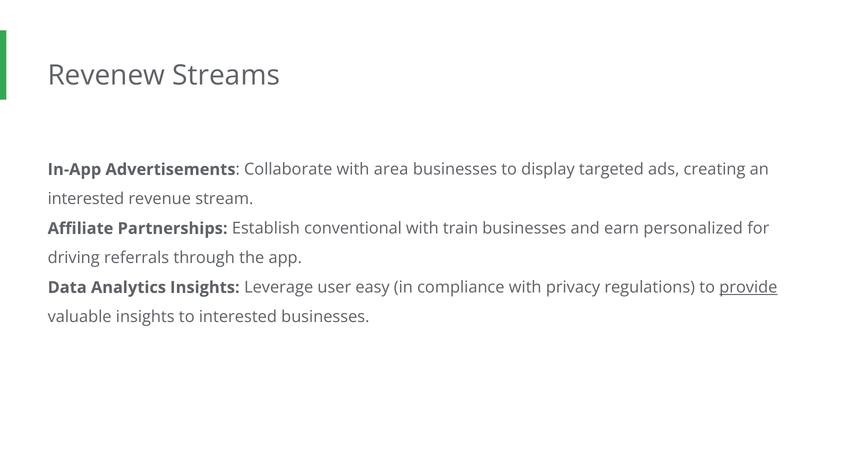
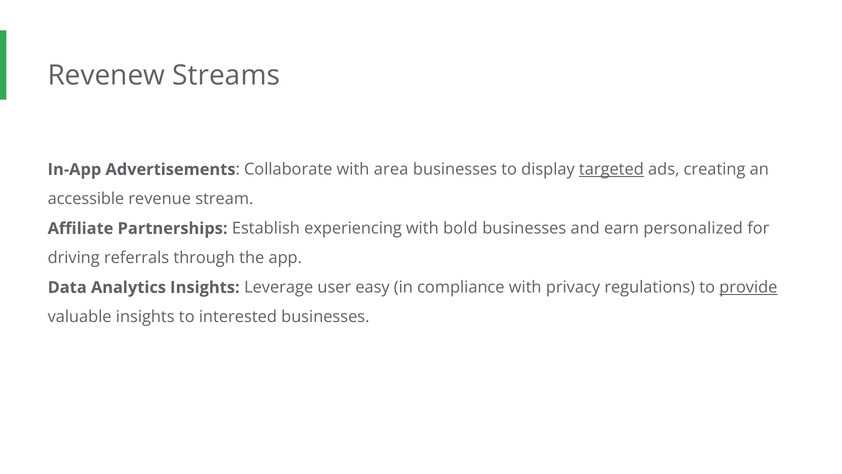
targeted underline: none -> present (611, 169)
interested: interested -> accessible (86, 199)
conventional: conventional -> experiencing (353, 228)
train: train -> bold (460, 228)
